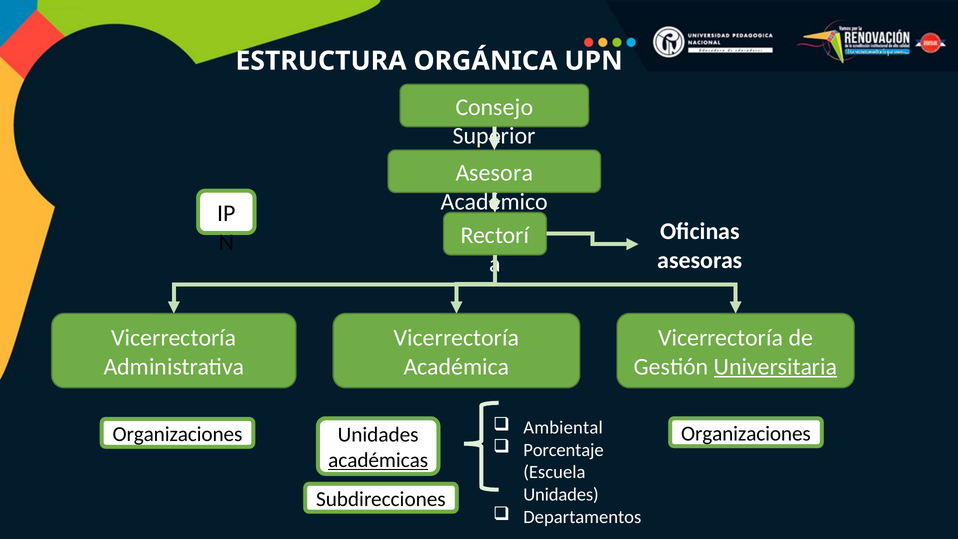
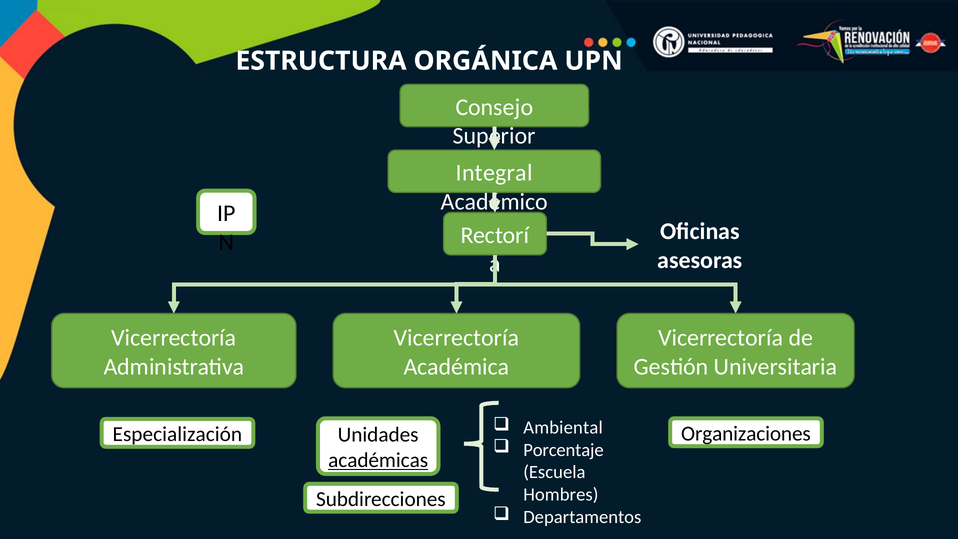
Asesora: Asesora -> Integral (494, 173)
Universitaria underline: present -> none (775, 367)
Organizaciones: Organizaciones -> Especialización (177, 434)
Unidades: Unidades -> Hombres (561, 495)
